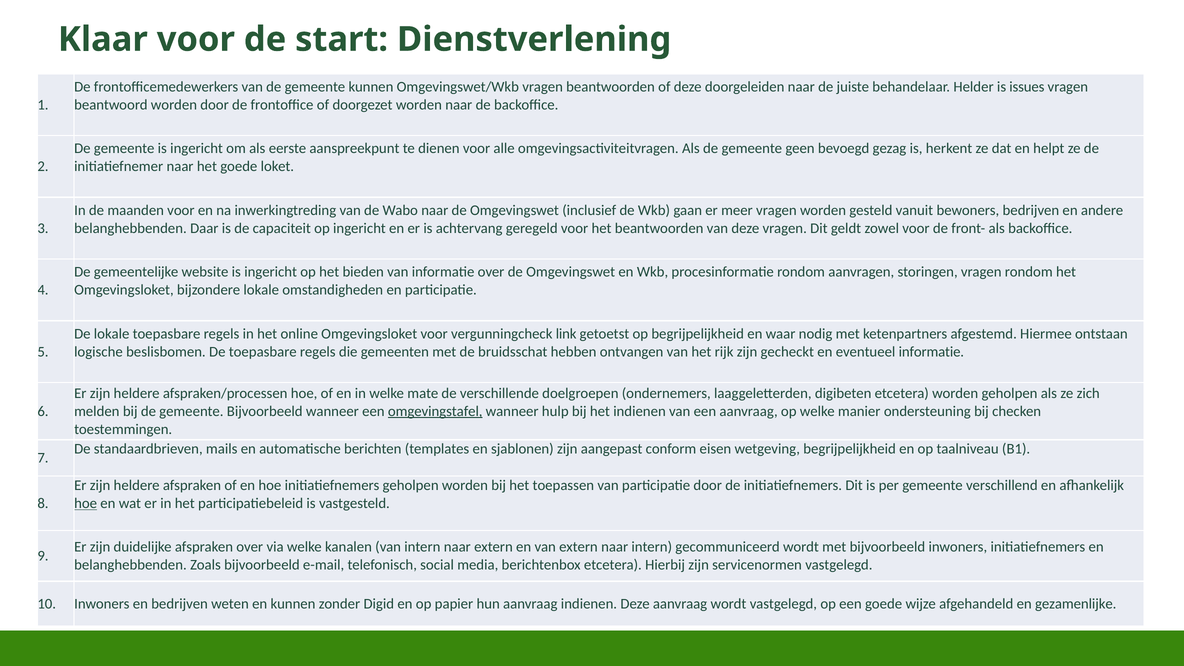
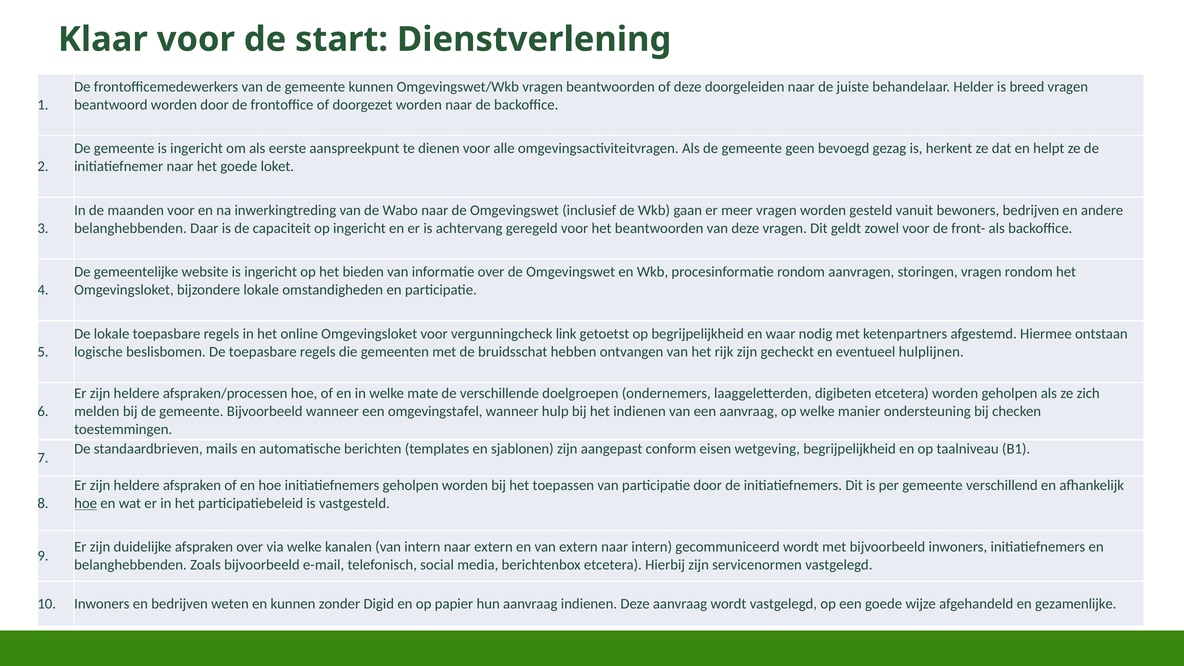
issues: issues -> breed (1027, 87)
eventueel informatie: informatie -> hulplijnen (931, 352)
omgevingstafel underline: present -> none (435, 411)
